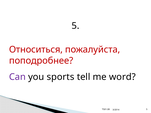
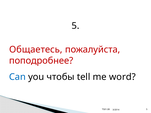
Относиться: Относиться -> Общаетесь (36, 50)
Can colour: purple -> blue (17, 77)
sports: sports -> чтобы (61, 77)
